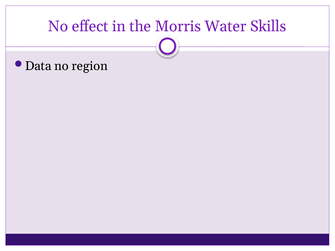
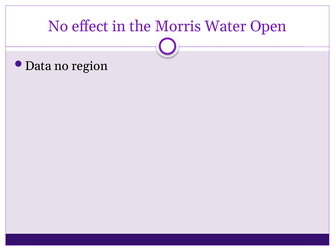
Skills: Skills -> Open (268, 26)
